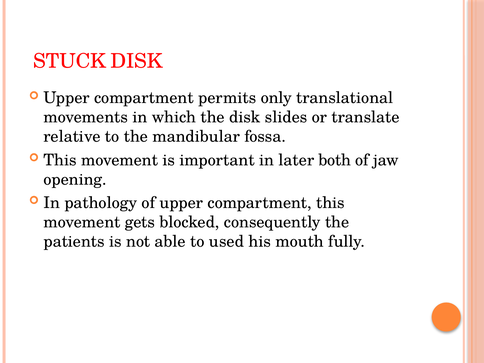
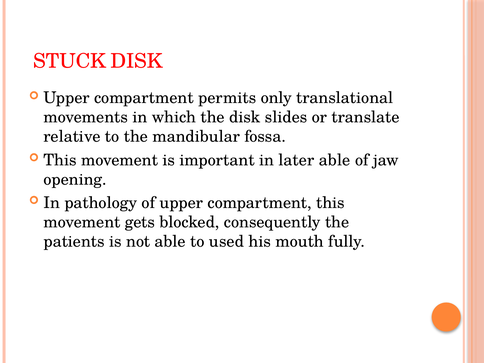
later both: both -> able (335, 160)
